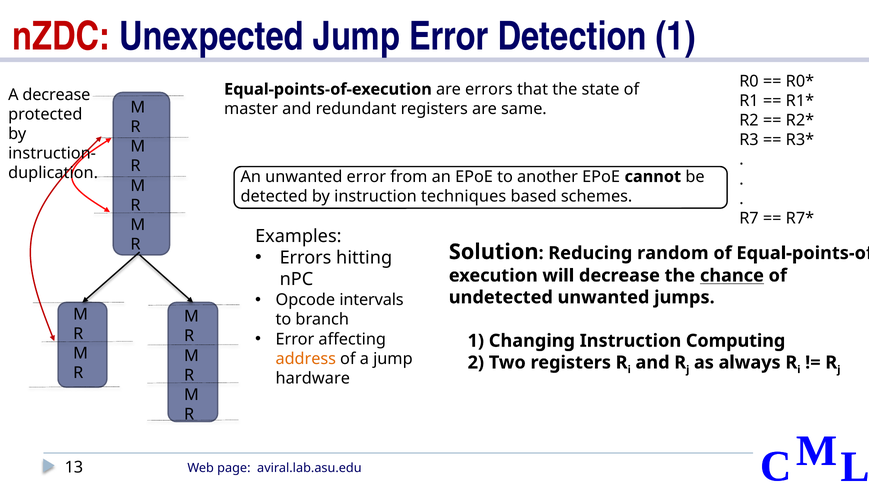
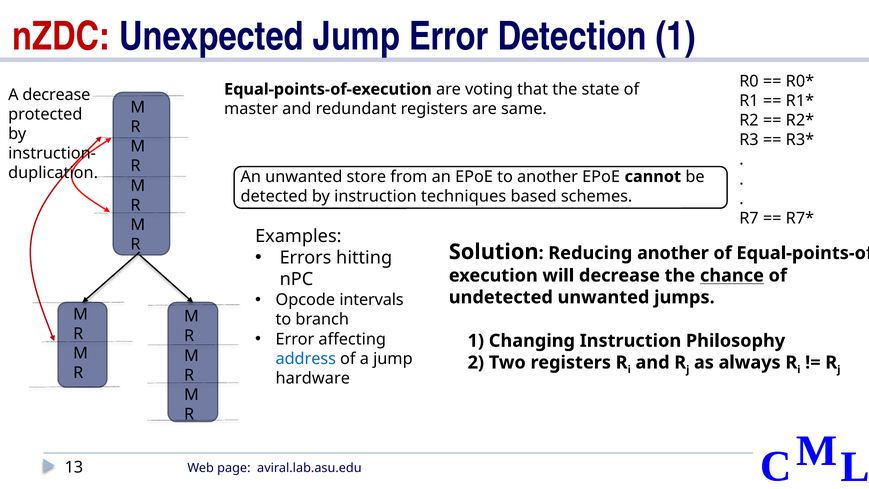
are errors: errors -> voting (489, 89)
unwanted error: error -> store (366, 177)
Reducing random: random -> another (673, 253)
Computing: Computing -> Philosophy (736, 341)
address colour: orange -> blue (306, 359)
